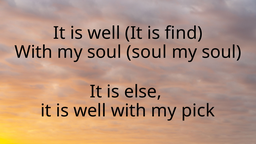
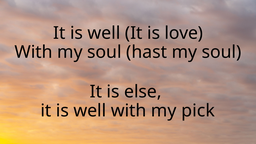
find: find -> love (184, 33)
soul soul: soul -> hast (147, 52)
